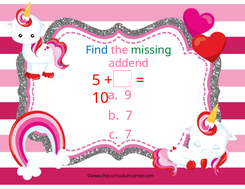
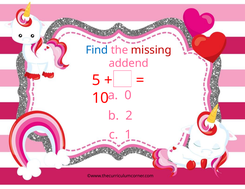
missing colour: green -> red (151, 50)
9: 9 -> 0 (128, 95)
b 7: 7 -> 2 (129, 116)
c 7: 7 -> 1 (128, 135)
